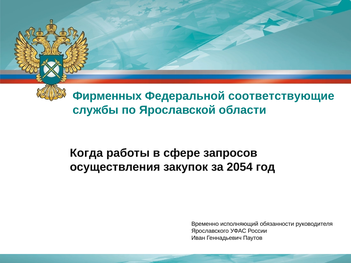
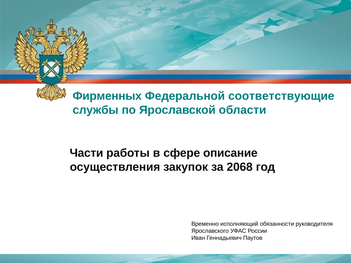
Когда: Когда -> Части (86, 153)
запросов: запросов -> описание (230, 153)
2054: 2054 -> 2068 (240, 167)
